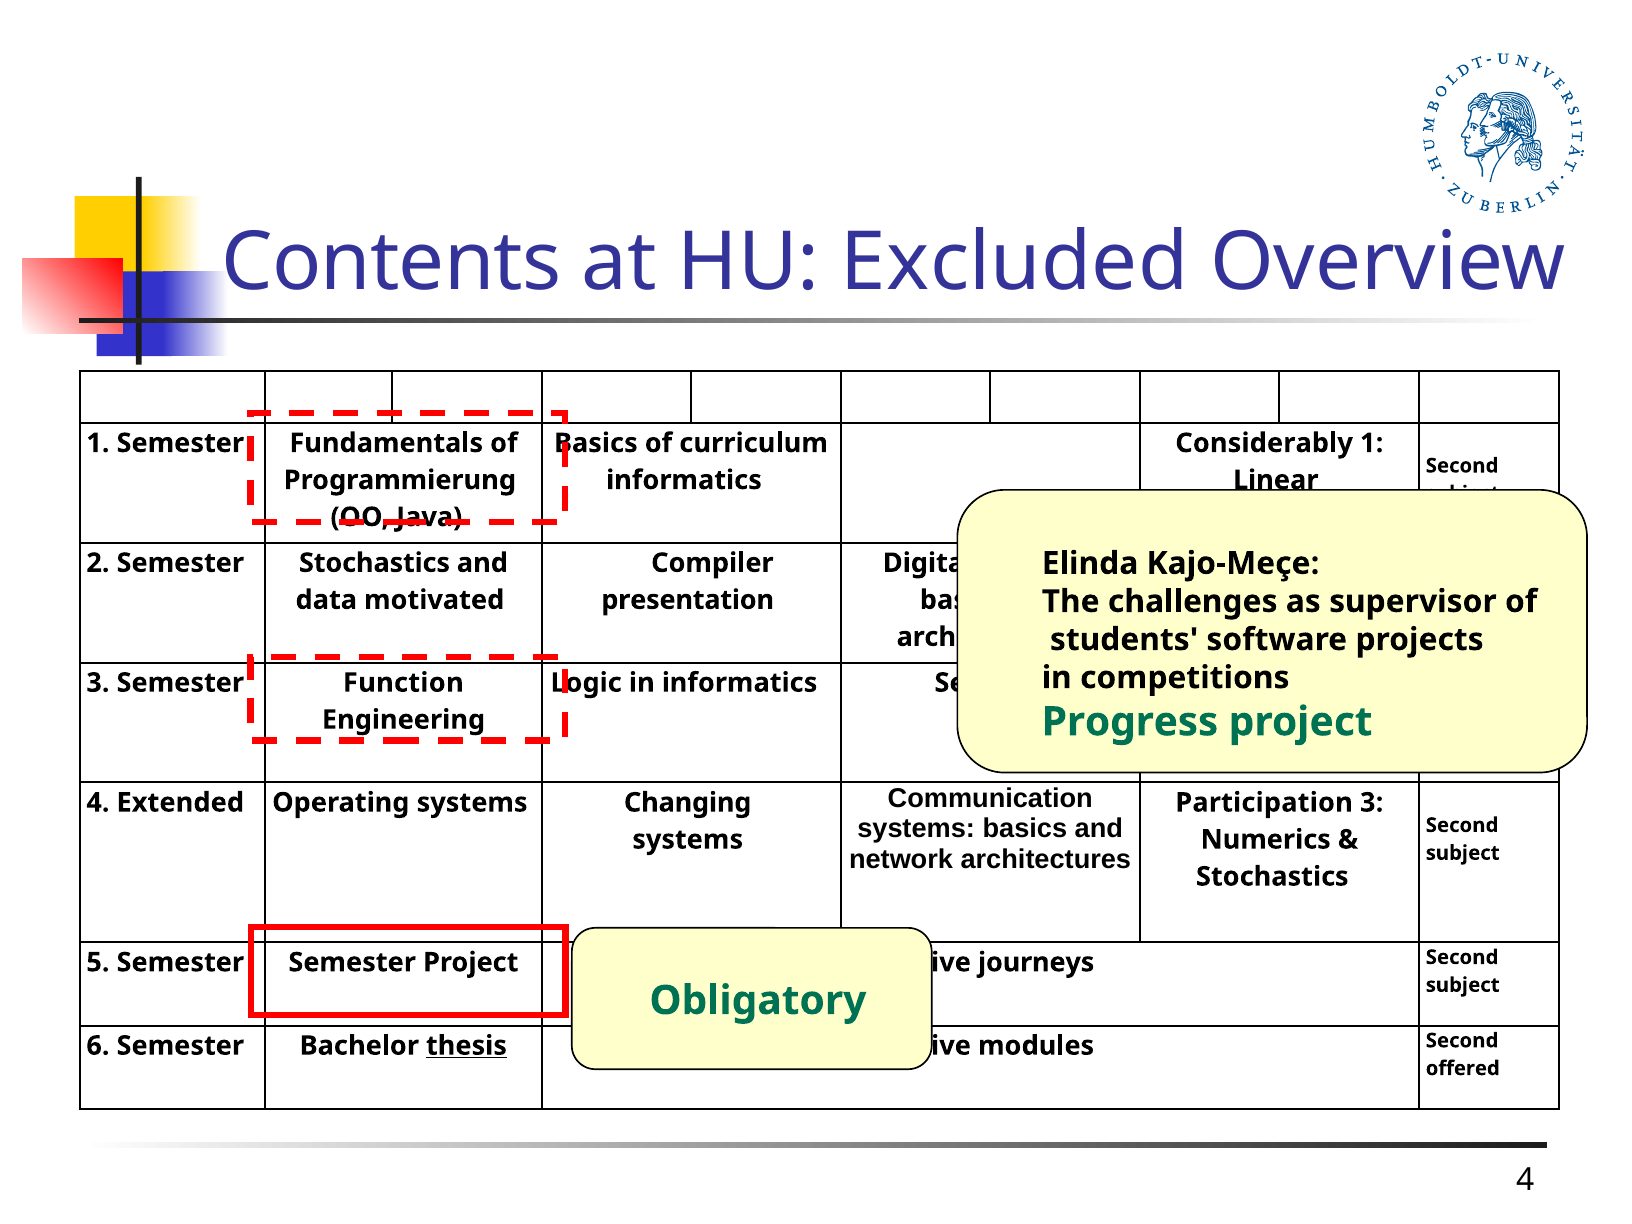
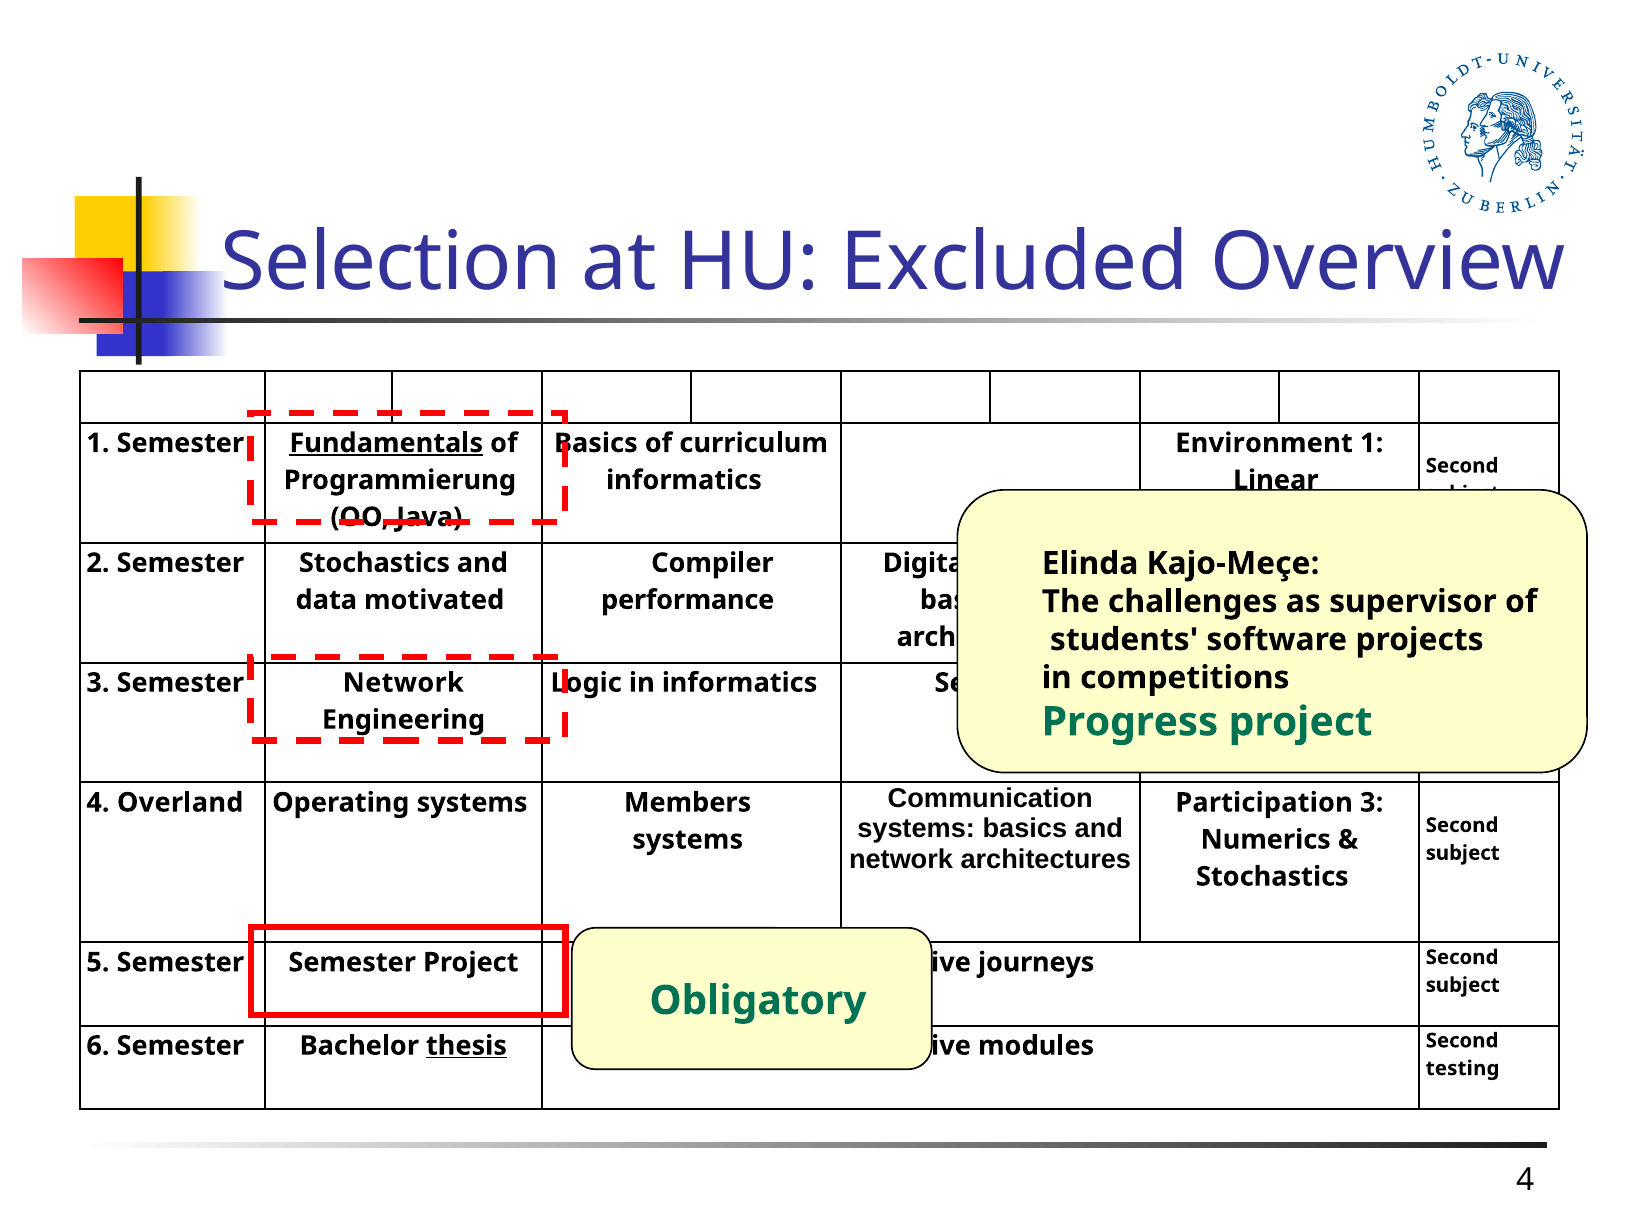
Contents: Contents -> Selection (391, 263)
Fundamentals underline: none -> present (386, 443)
Considerably: Considerably -> Environment (1264, 443)
presentation: presentation -> performance (688, 600)
Semester Function: Function -> Network (403, 683)
Extended: Extended -> Overland (180, 803)
Changing: Changing -> Members (688, 803)
offered: offered -> testing (1463, 1068)
